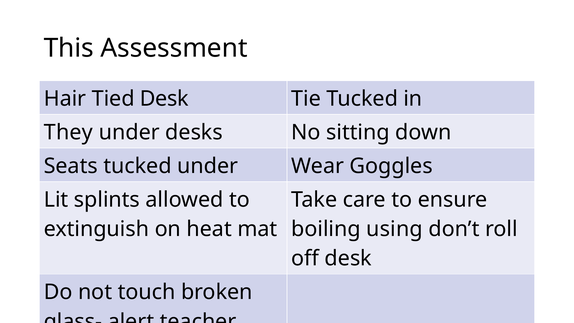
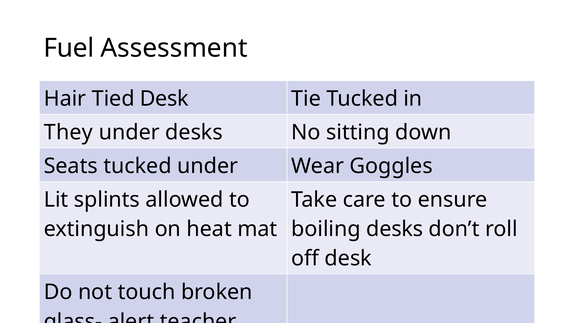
This: This -> Fuel (69, 48)
boiling using: using -> desks (395, 229)
